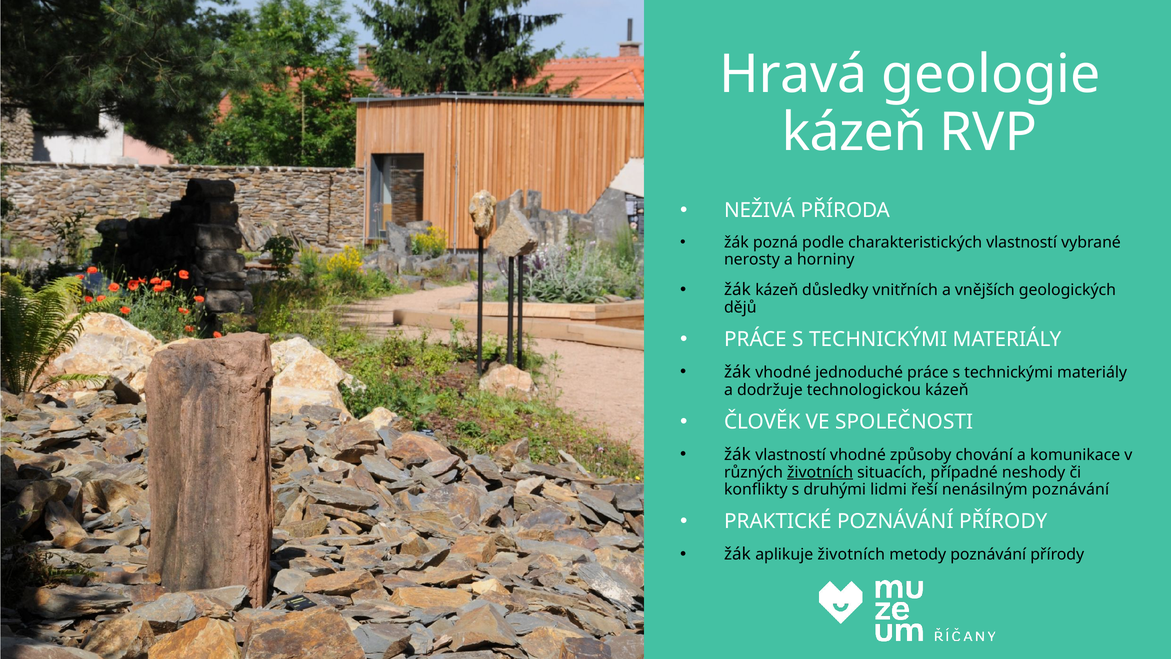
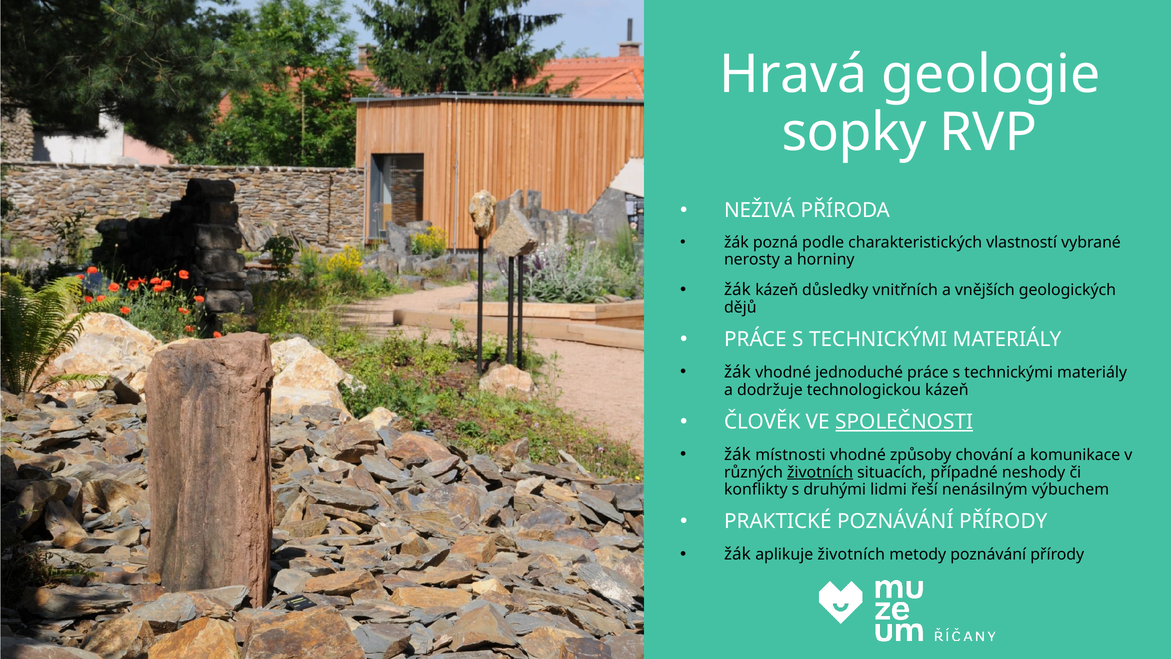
kázeň: kázeň -> sopky (854, 133)
SPOLEČNOSTI underline: none -> present (904, 422)
žák vlastností: vlastností -> místnosti (790, 455)
nenásilným poznávání: poznávání -> výbuchem (1070, 489)
